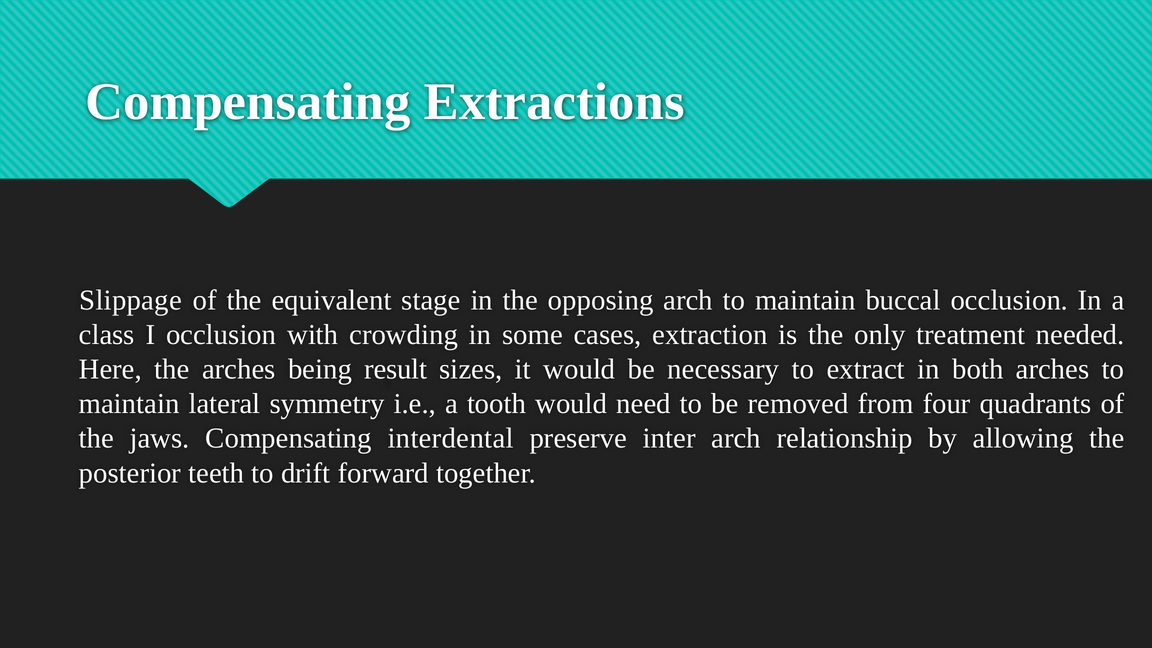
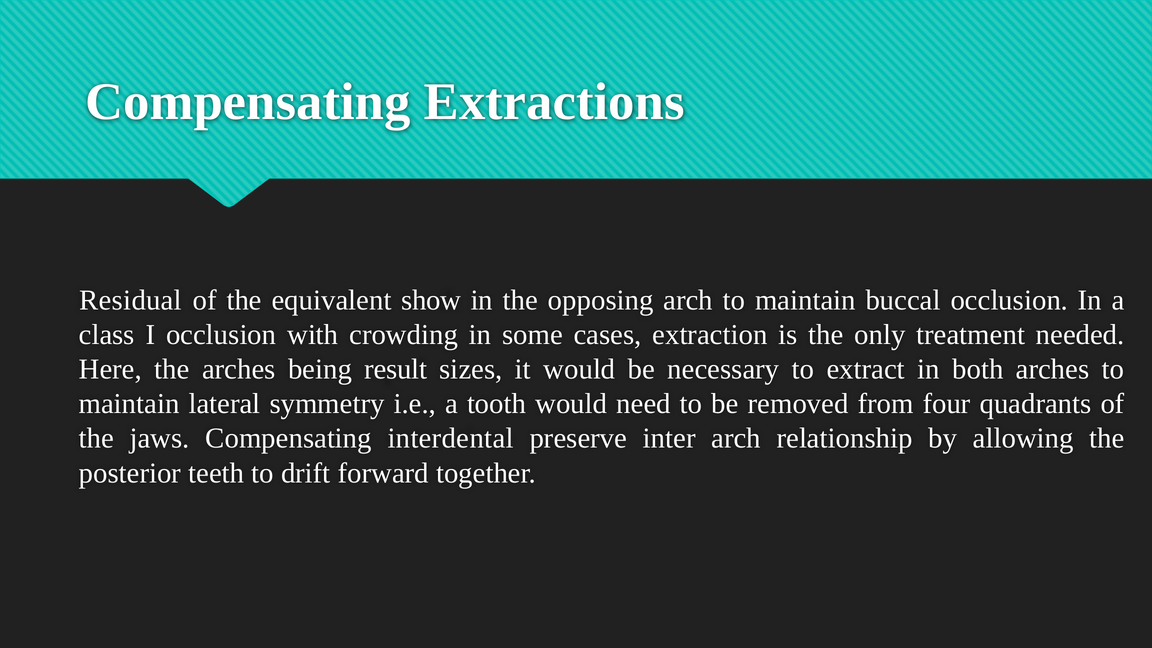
Slippage: Slippage -> Residual (131, 300)
stage: stage -> show (431, 300)
